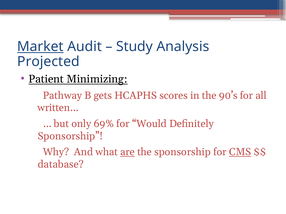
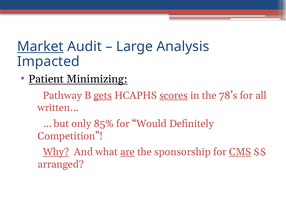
Study: Study -> Large (134, 47)
Projected: Projected -> Impacted (48, 62)
gets underline: none -> present (103, 96)
scores underline: none -> present (174, 96)
90’s: 90’s -> 78’s (228, 96)
69%: 69% -> 85% (104, 124)
Sponsorship: Sponsorship -> Competition (70, 136)
Why underline: none -> present (56, 152)
database: database -> arranged (61, 165)
